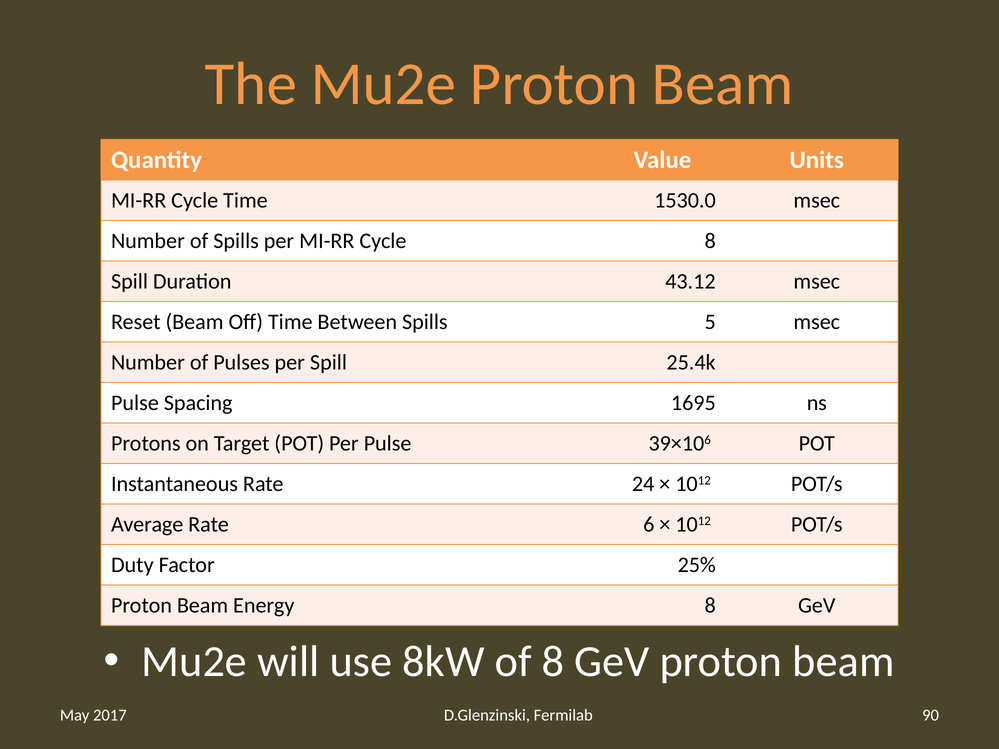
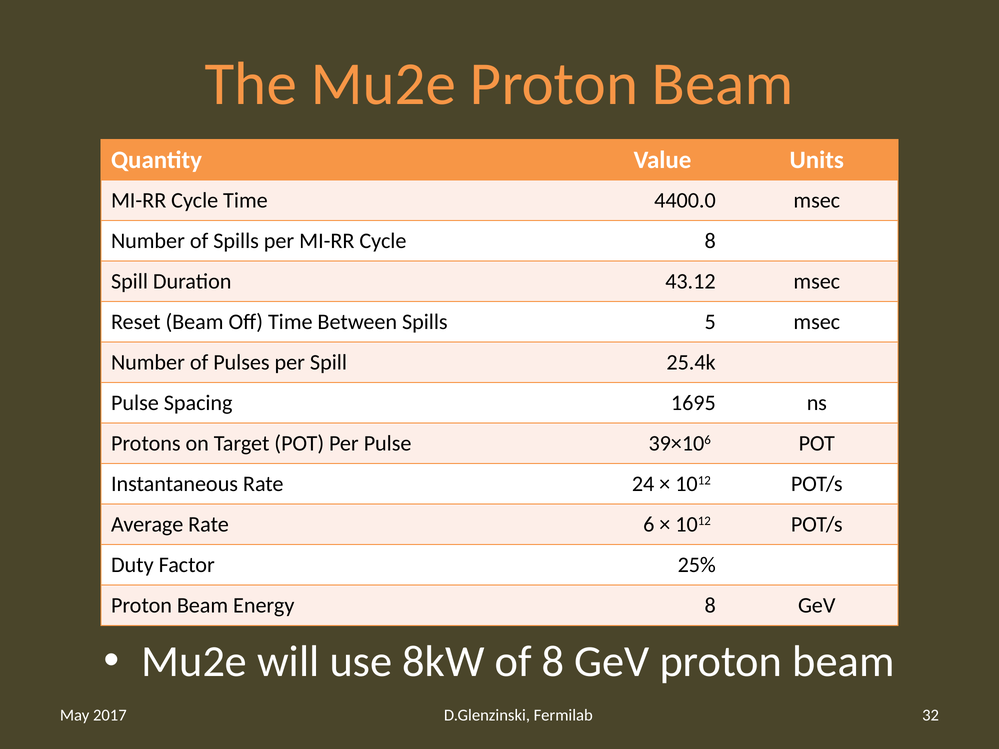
1530.0: 1530.0 -> 4400.0 (685, 201)
90: 90 -> 32 (931, 715)
